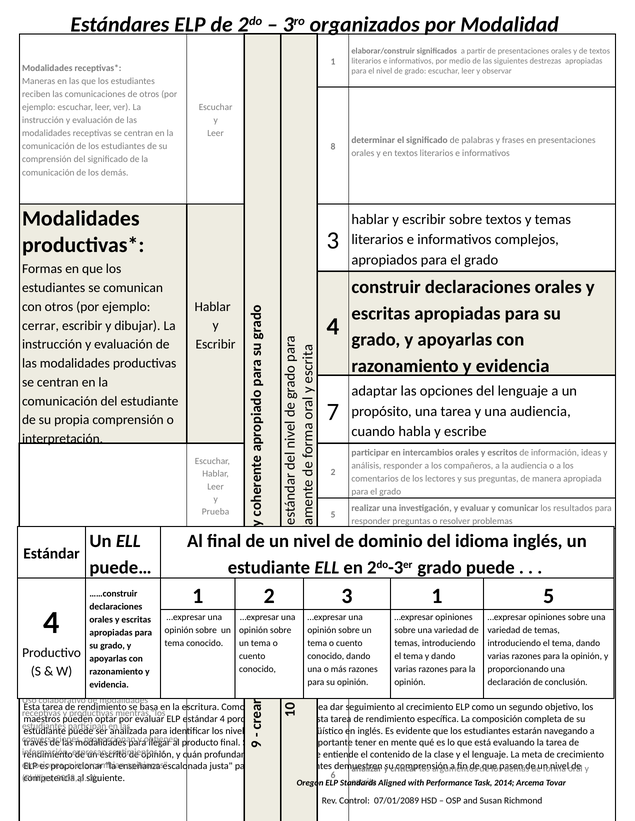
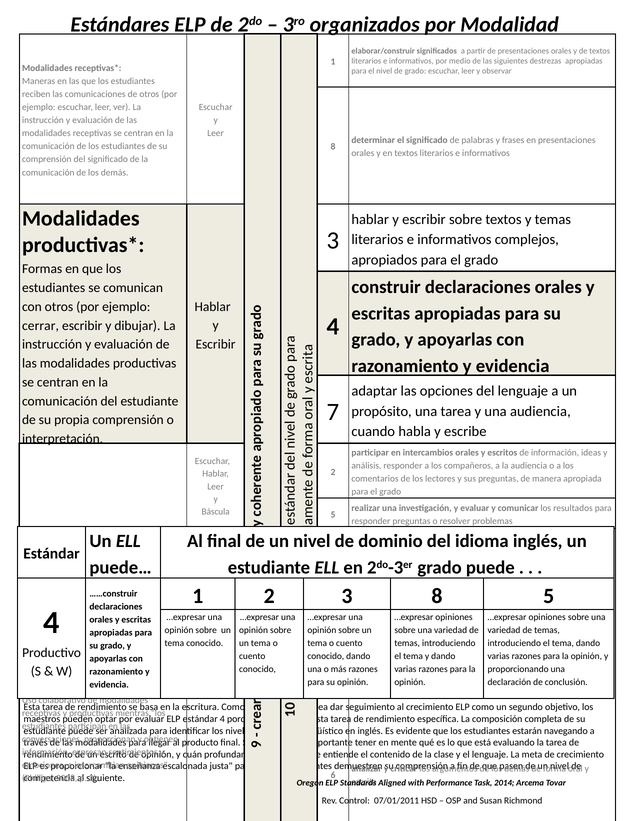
Prueba: Prueba -> Báscula (216, 512)
3 1: 1 -> 8 (437, 597)
07/01/2089: 07/01/2089 -> 07/01/2011 (397, 802)
